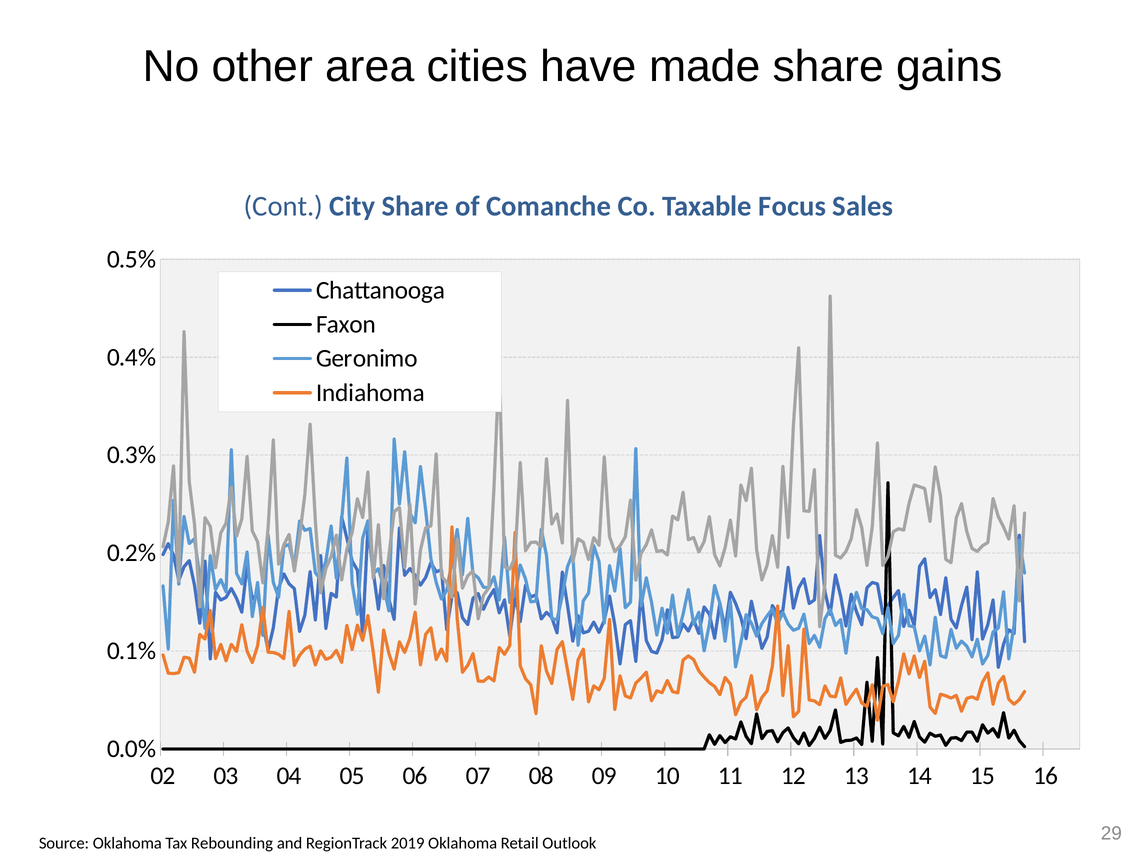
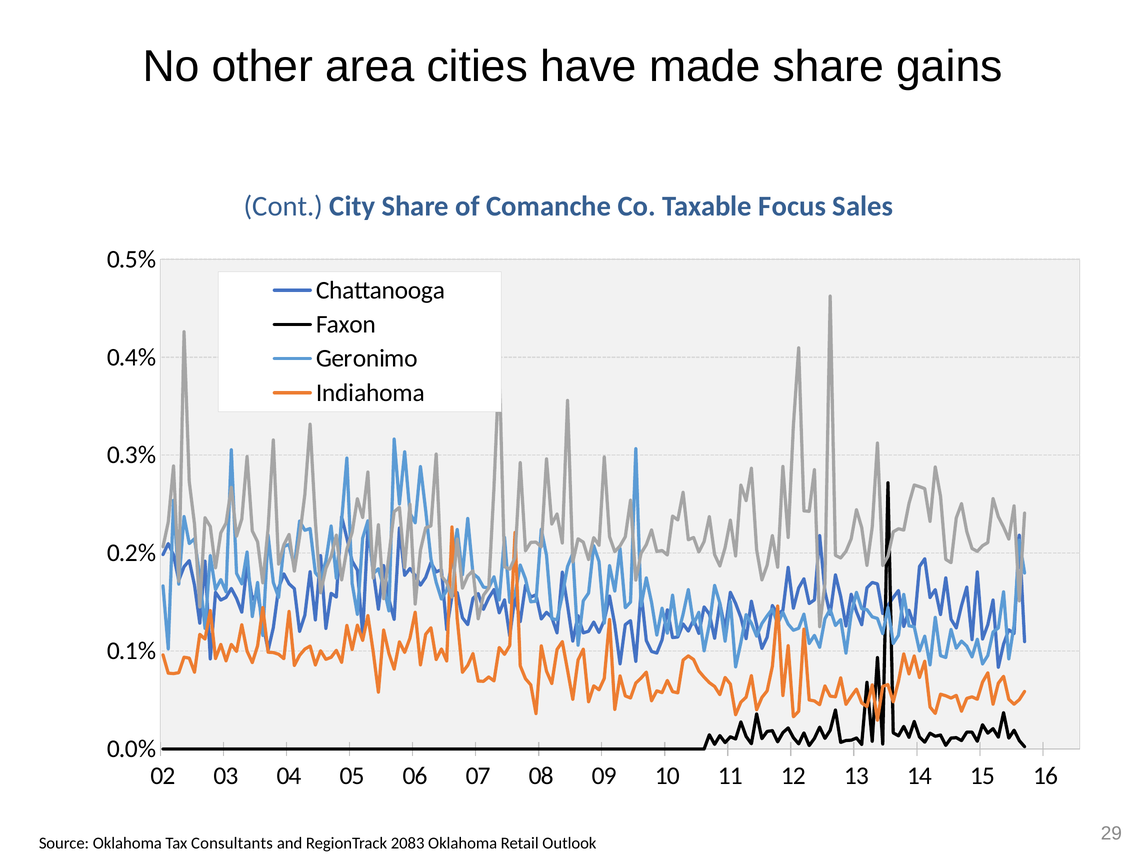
Rebounding: Rebounding -> Consultants (232, 843)
2019: 2019 -> 2083 (408, 843)
